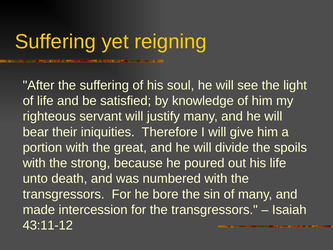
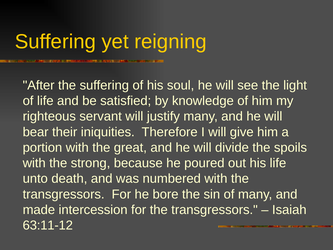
43:11-12: 43:11-12 -> 63:11-12 (48, 225)
